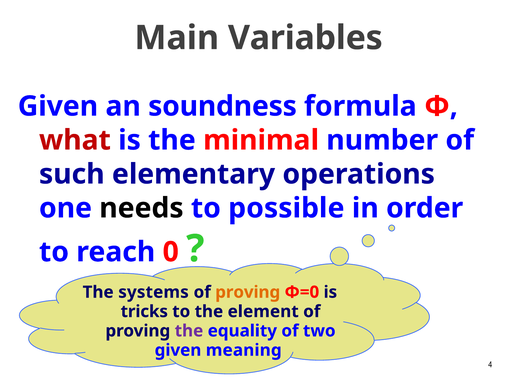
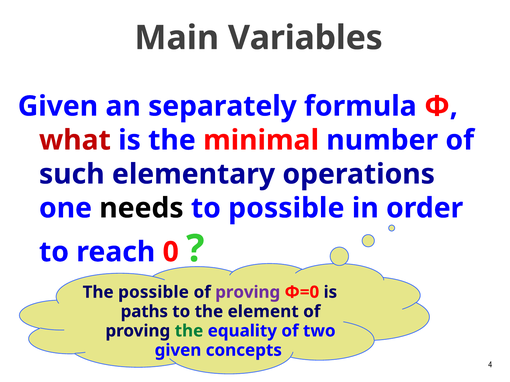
soundness: soundness -> separately (222, 106)
The systems: systems -> possible (154, 293)
proving colour: orange -> purple (248, 293)
tricks: tricks -> paths (144, 312)
the colour: purple -> green (189, 331)
meaning: meaning -> concepts (244, 351)
